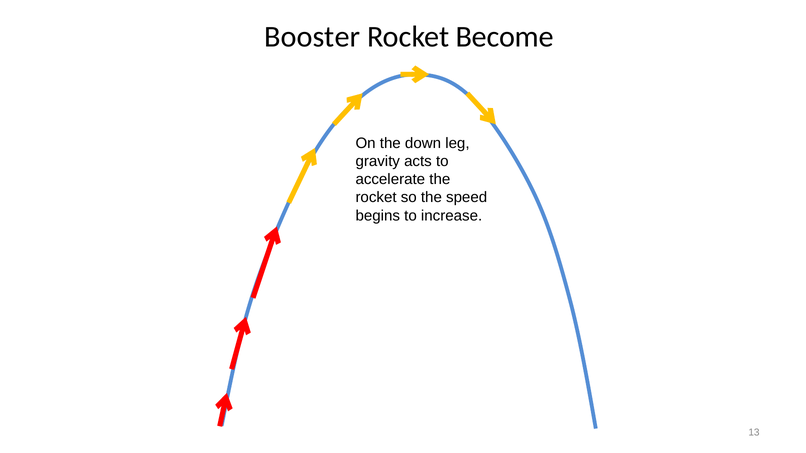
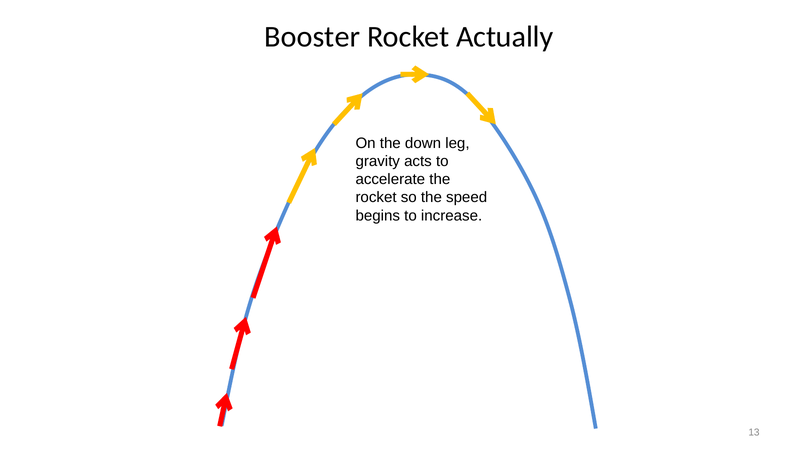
Become: Become -> Actually (505, 37)
